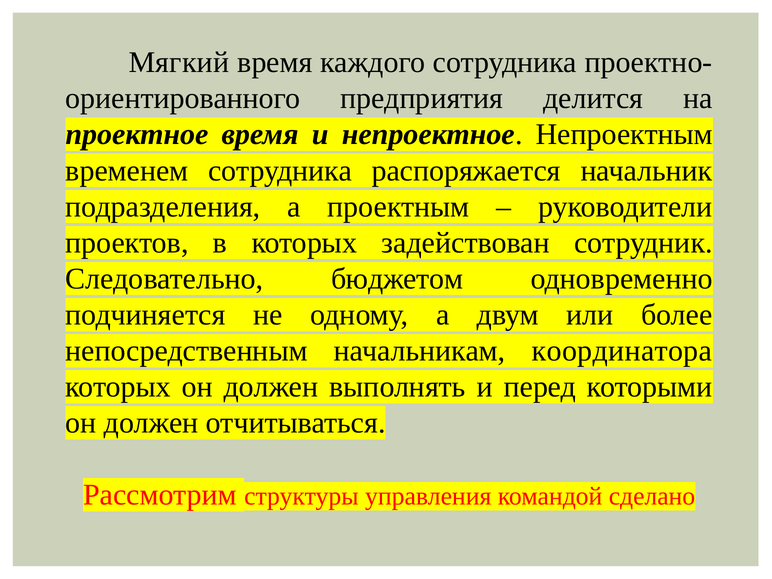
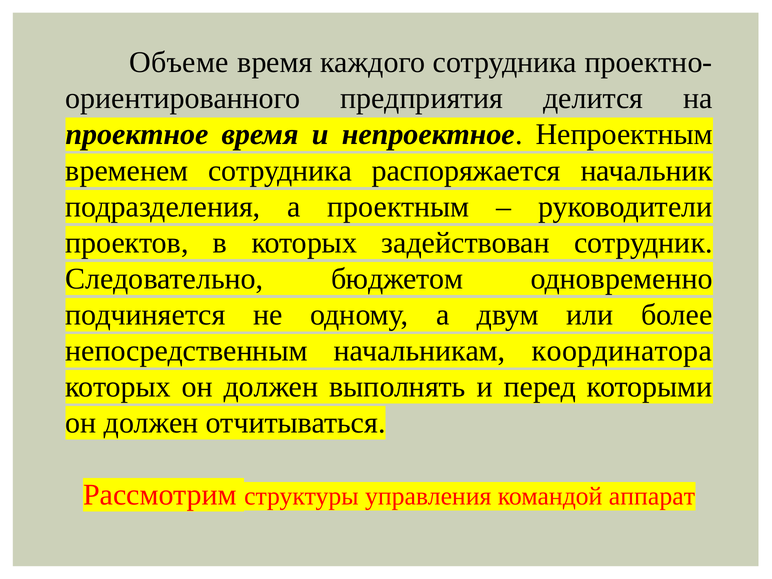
Мягкий: Мягкий -> Объеме (179, 62)
сделано: сделано -> аппарат (652, 496)
